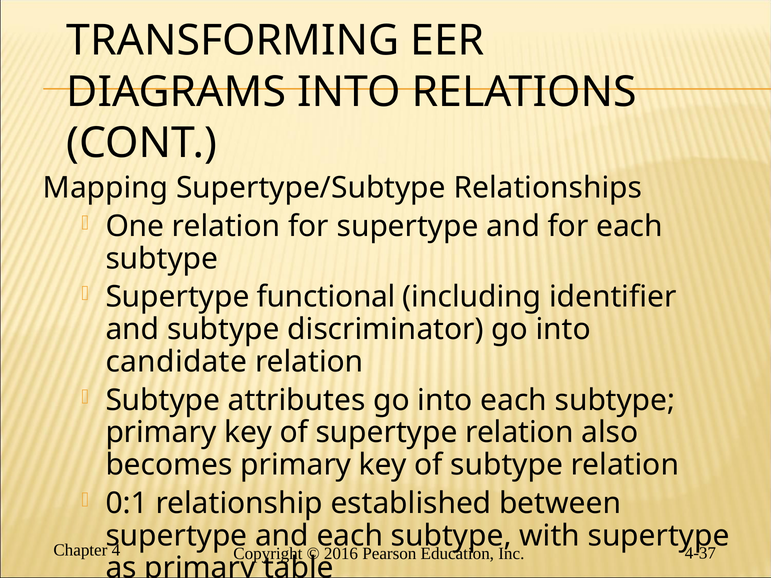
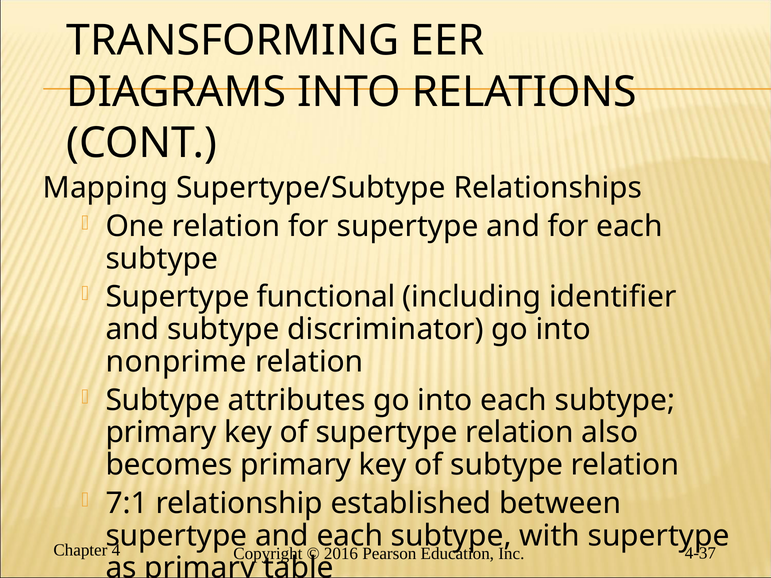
candidate: candidate -> nonprime (176, 362)
0:1: 0:1 -> 7:1 (127, 504)
